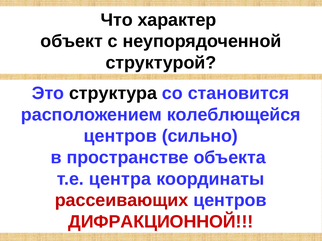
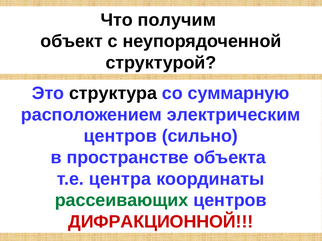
характер: характер -> получим (177, 20)
становится: становится -> суммарную (239, 93)
колеблющейся: колеблющейся -> электрическим (234, 115)
рассеивающих colour: red -> green (122, 201)
